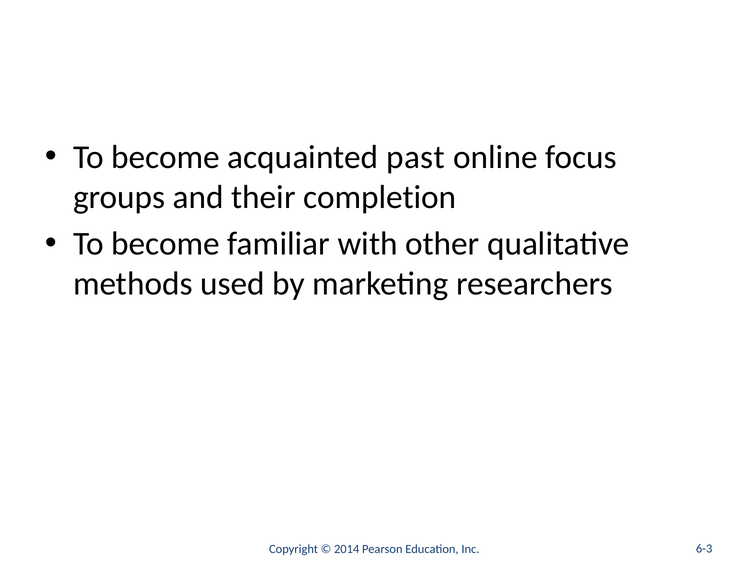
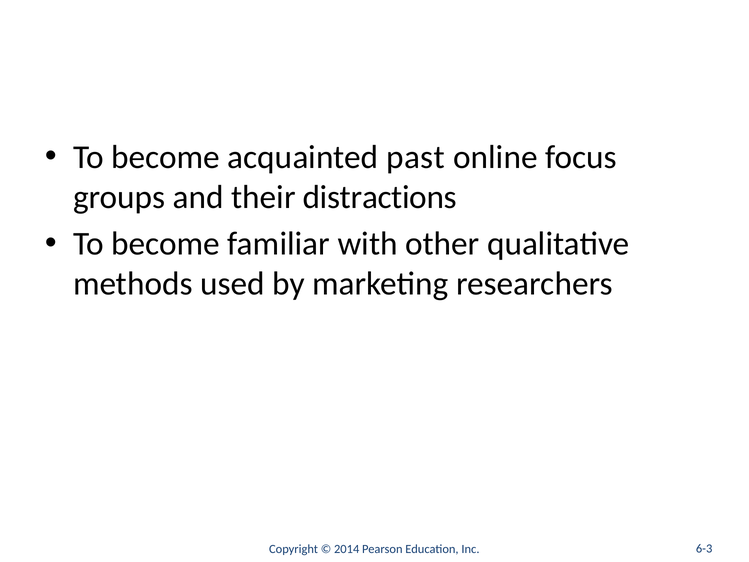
completion: completion -> distractions (380, 197)
